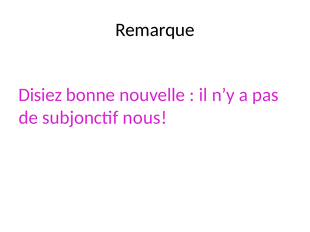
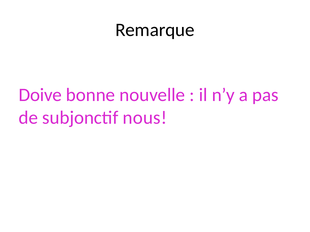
Disiez: Disiez -> Doive (40, 95)
